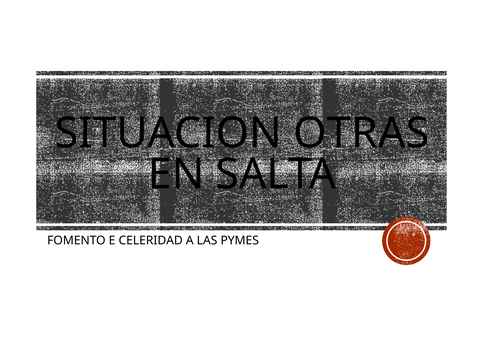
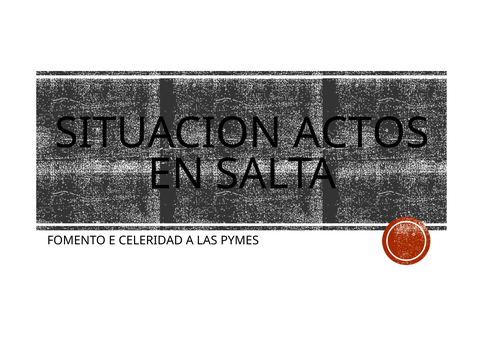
OTRAS: OTRAS -> ACTOS (361, 133)
